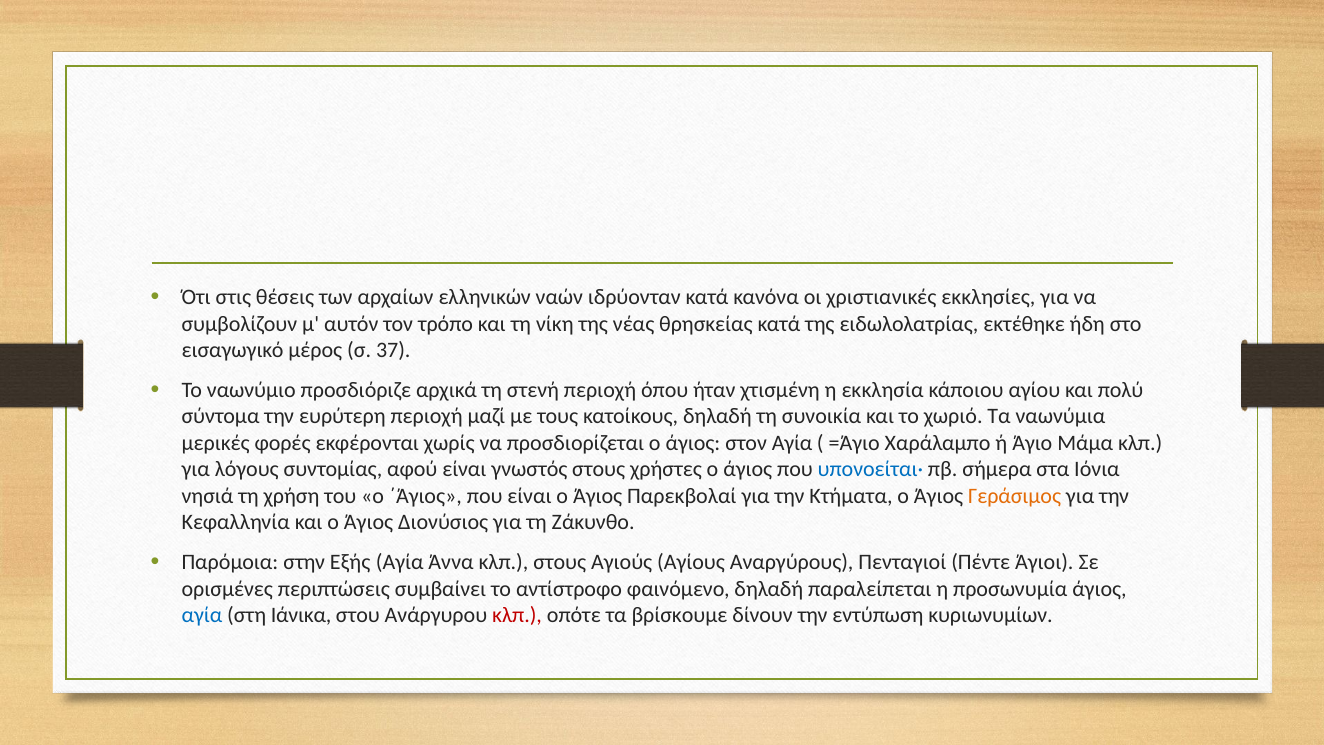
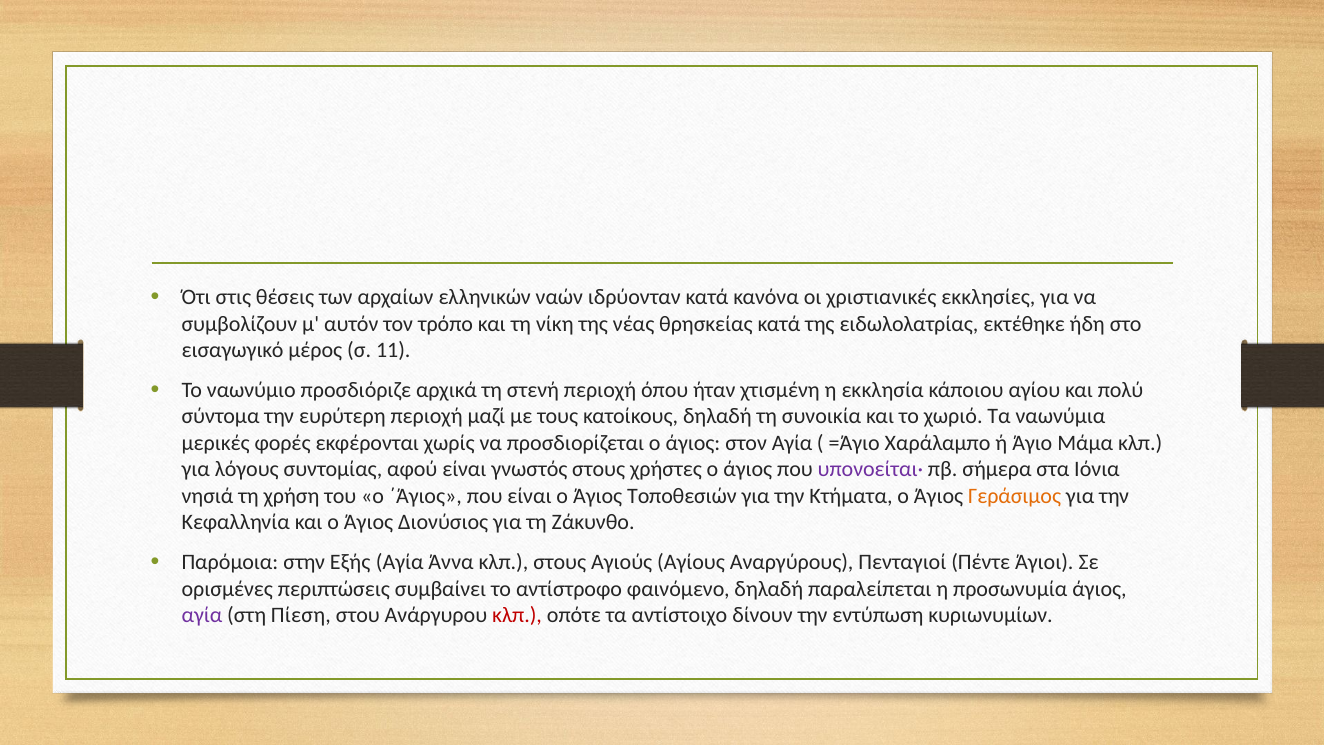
37: 37 -> 11 (393, 350)
υπονοείται· colour: blue -> purple (870, 469)
Παρεκβολαί: Παρεκβολαί -> Τοποθεσιών (682, 496)
αγία colour: blue -> purple (202, 615)
Ιάνικα: Ιάνικα -> Πίεση (301, 615)
βρίσκουμε: βρίσκουμε -> αντίστοιχο (679, 615)
